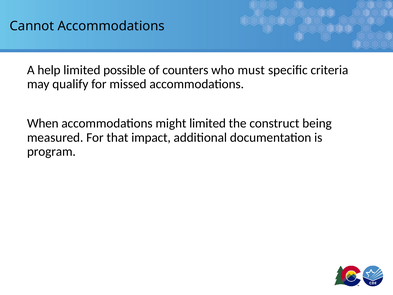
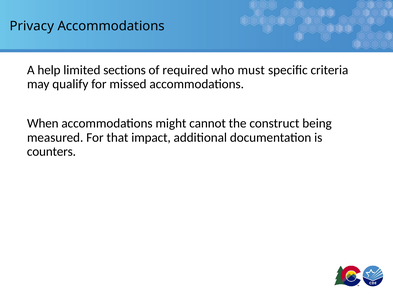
Cannot: Cannot -> Privacy (32, 26)
possible: possible -> sections (125, 70)
counters: counters -> required (185, 70)
might limited: limited -> cannot (208, 123)
program: program -> counters (51, 152)
